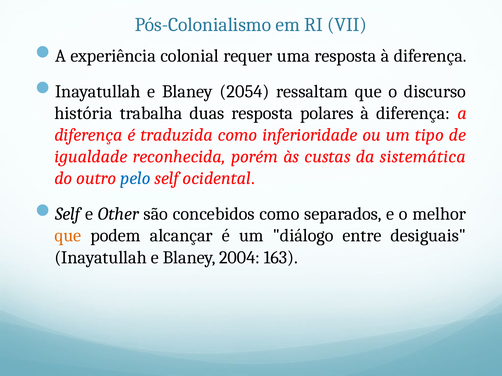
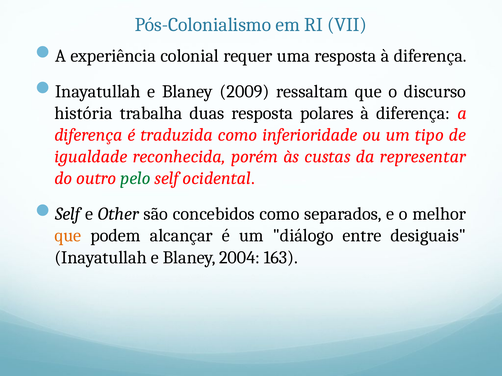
2054: 2054 -> 2009 (245, 92)
sistemática: sistemática -> representar (423, 157)
pelo colour: blue -> green (135, 179)
